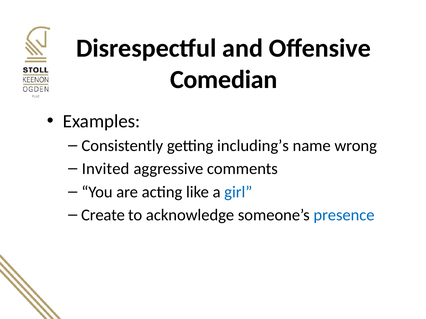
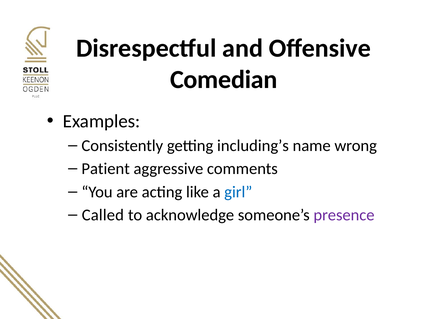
Invited: Invited -> Patient (106, 169)
Create: Create -> Called (103, 215)
presence colour: blue -> purple (344, 215)
